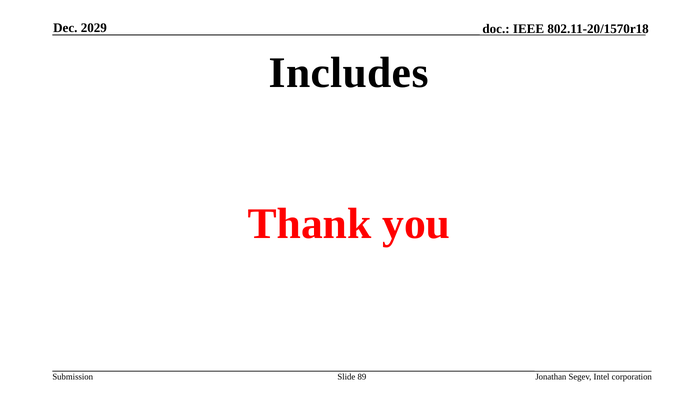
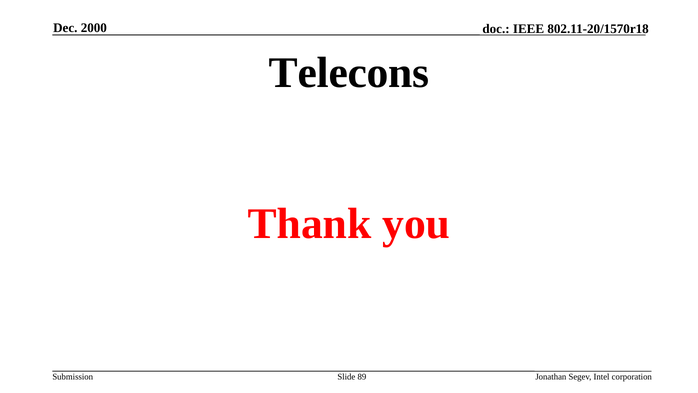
2029: 2029 -> 2000 (94, 28)
Includes: Includes -> Telecons (349, 73)
